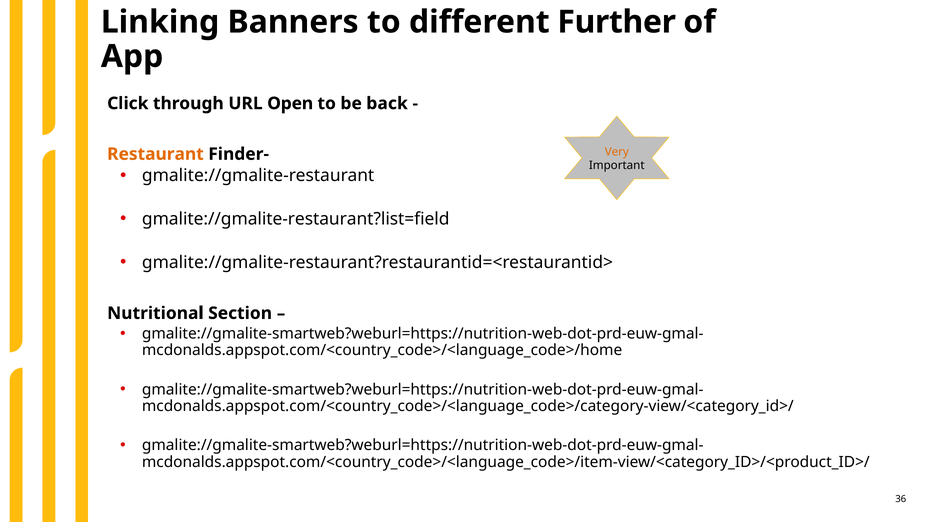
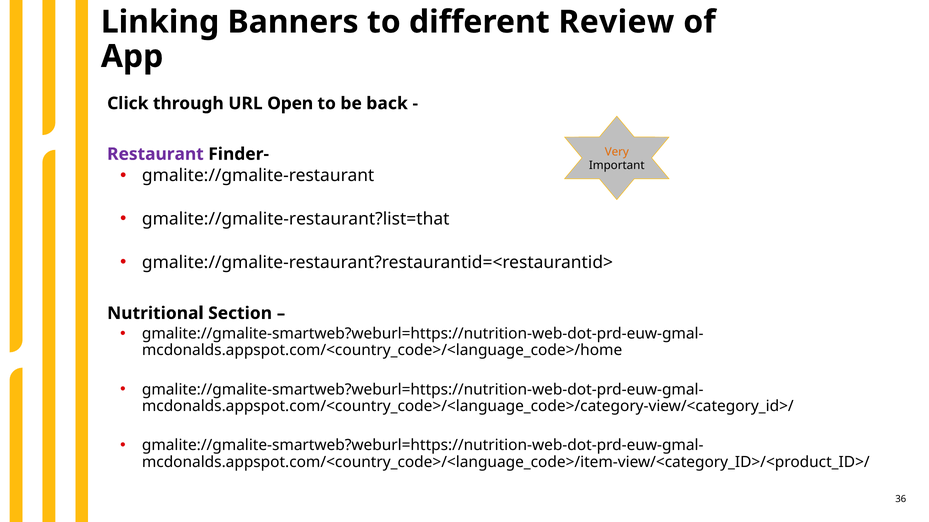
Further: Further -> Review (616, 22)
Restaurant colour: orange -> purple (155, 154)
gmalite://gmalite-restaurant?list=field: gmalite://gmalite-restaurant?list=field -> gmalite://gmalite-restaurant?list=that (296, 219)
